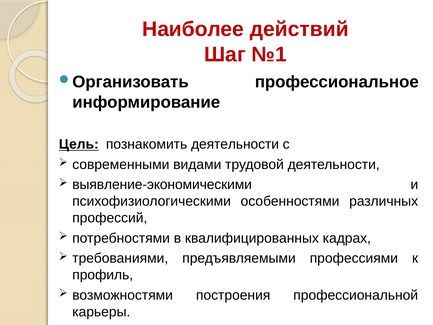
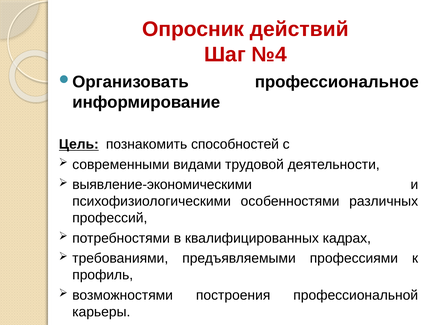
Наиболее: Наиболее -> Опросник (193, 29)
№1: №1 -> №4 (269, 54)
познакомить деятельности: деятельности -> способностей (235, 144)
